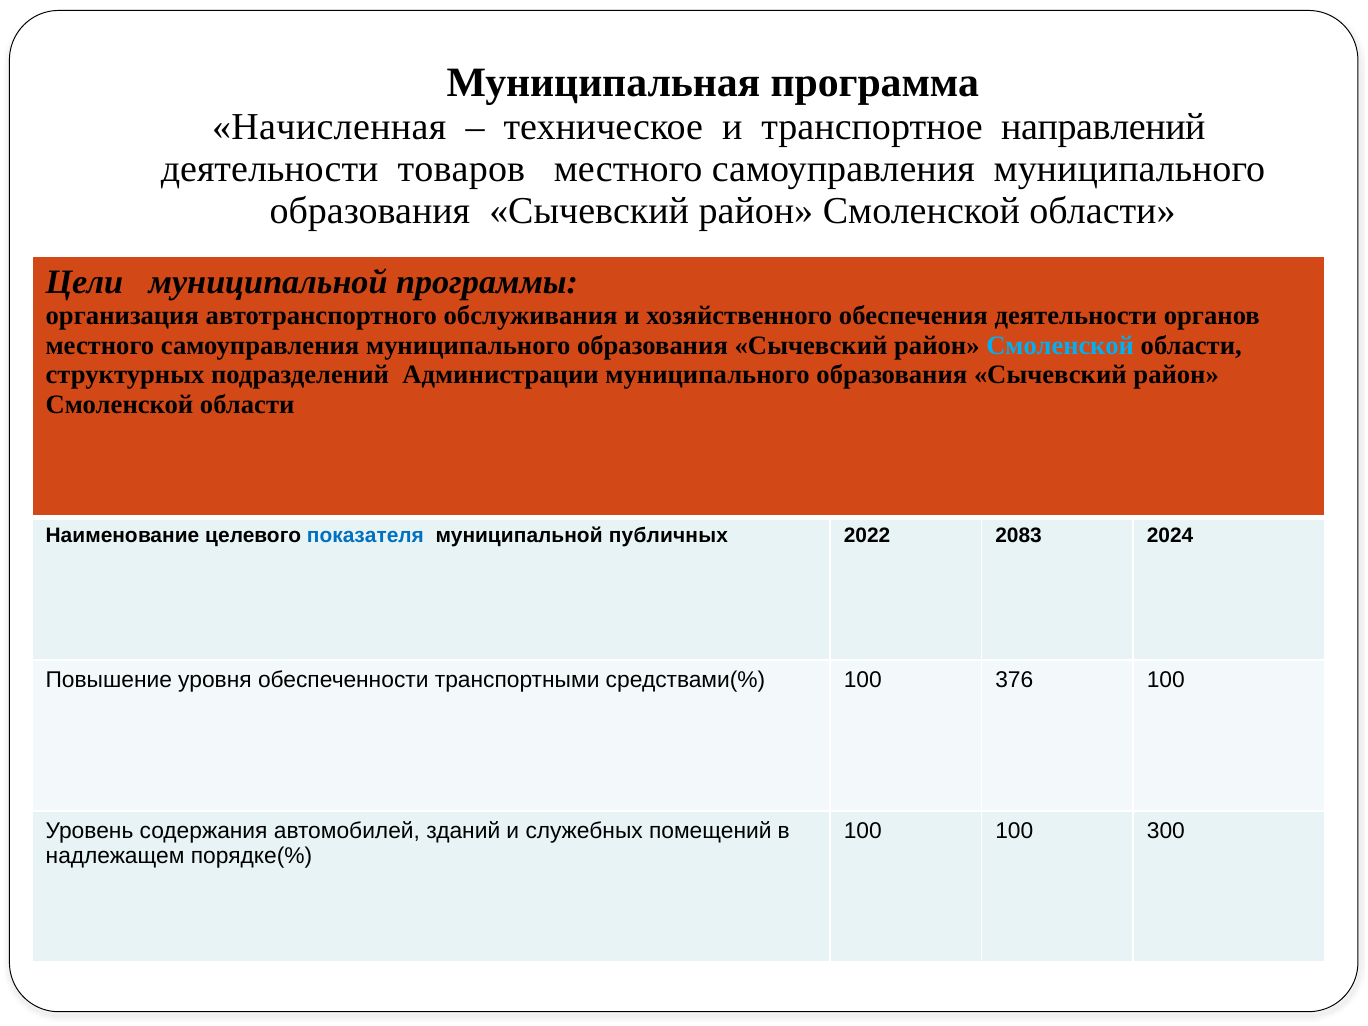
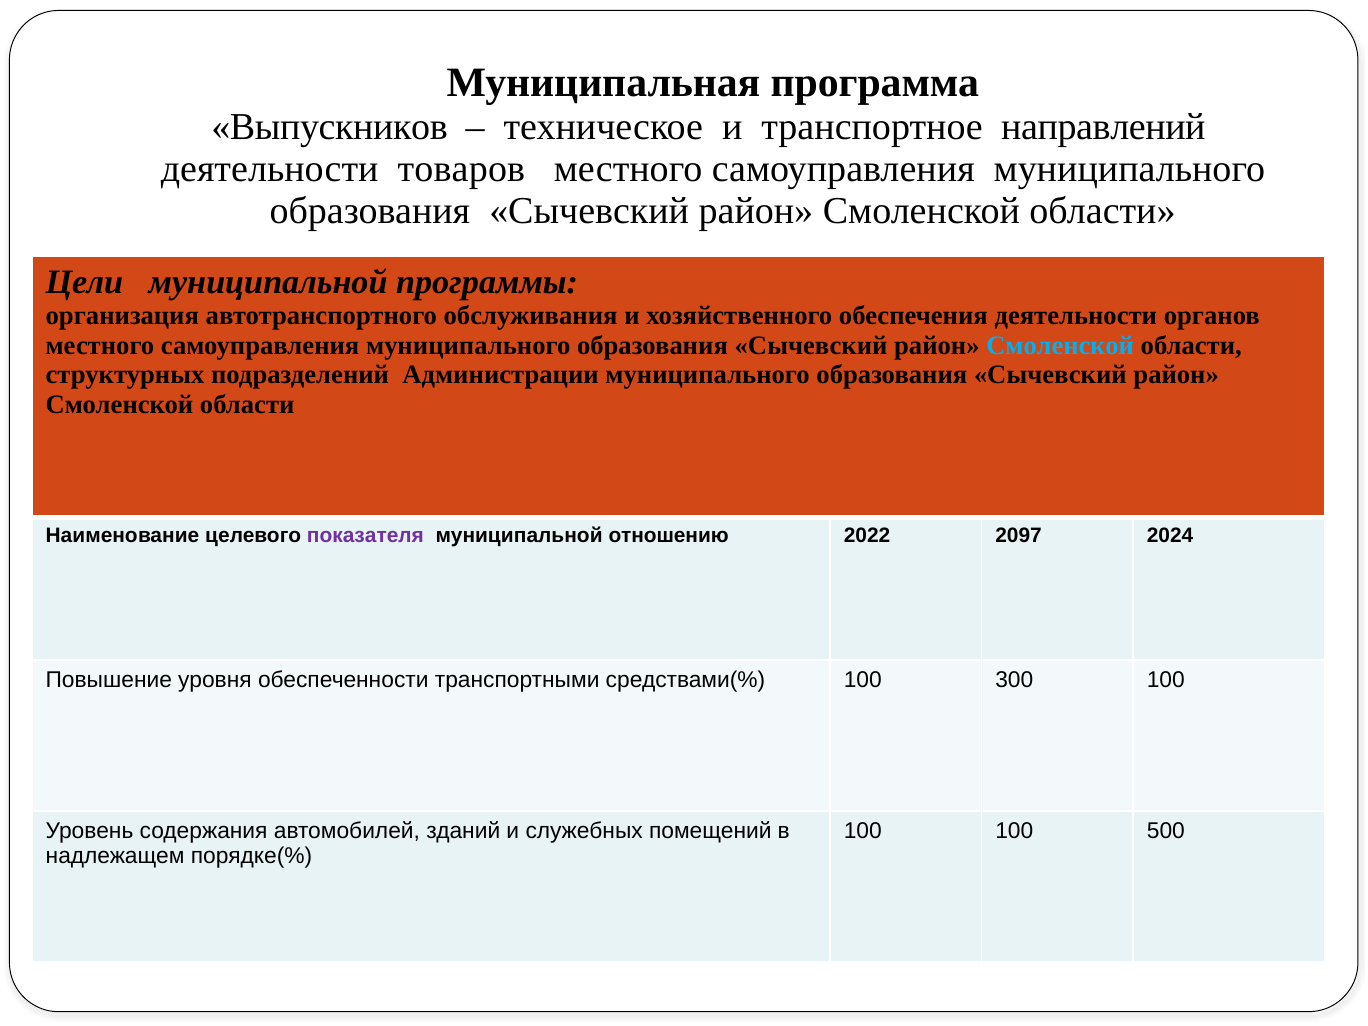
Начисленная: Начисленная -> Выпускников (330, 127)
показателя colour: blue -> purple (365, 536)
публичных: публичных -> отношению (669, 536)
2083: 2083 -> 2097 (1019, 536)
376: 376 -> 300 (1014, 680)
300: 300 -> 500 (1166, 831)
